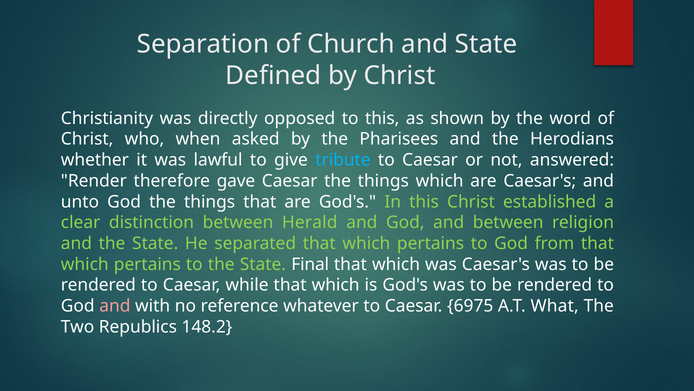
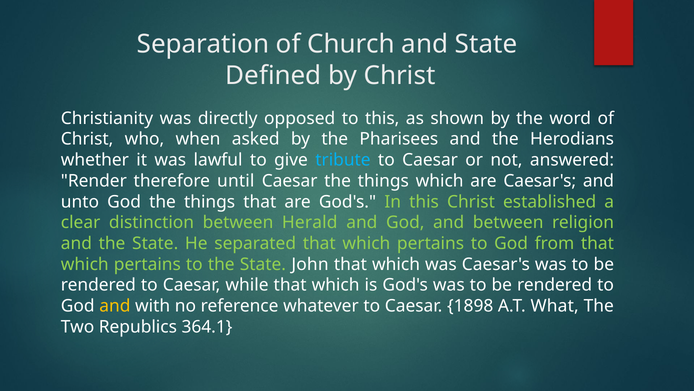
gave: gave -> until (236, 181)
Final: Final -> John (310, 264)
and colour: pink -> yellow (115, 306)
6975: 6975 -> 1898 (470, 306)
148.2: 148.2 -> 364.1 (207, 326)
